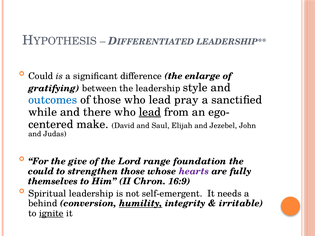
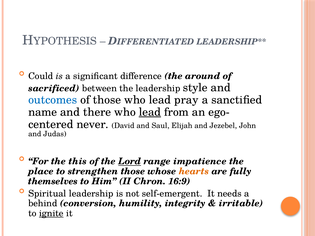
enlarge: enlarge -> around (203, 76)
gratifying: gratifying -> sacrificed (54, 88)
while: while -> name (43, 112)
make: make -> never (93, 124)
give: give -> this (78, 162)
Lord underline: none -> present (130, 162)
foundation: foundation -> impatience (200, 162)
could: could -> place (41, 172)
hearts colour: purple -> orange (194, 172)
humility underline: present -> none (141, 204)
